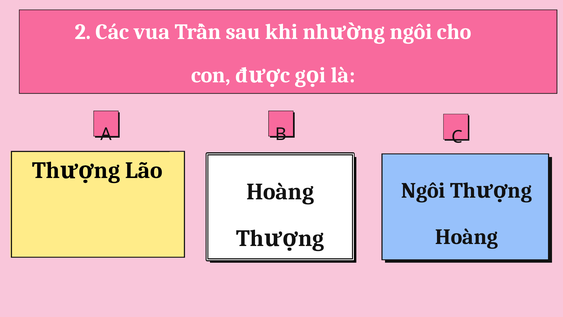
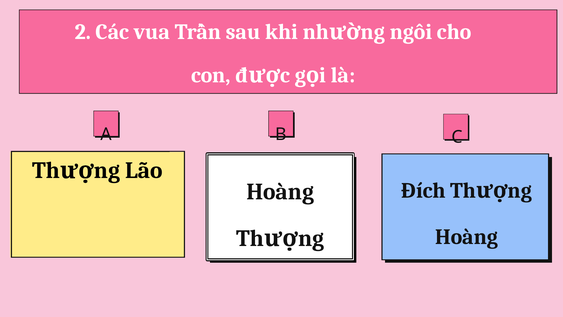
Ngôi: Ngôi -> Đích (423, 190)
